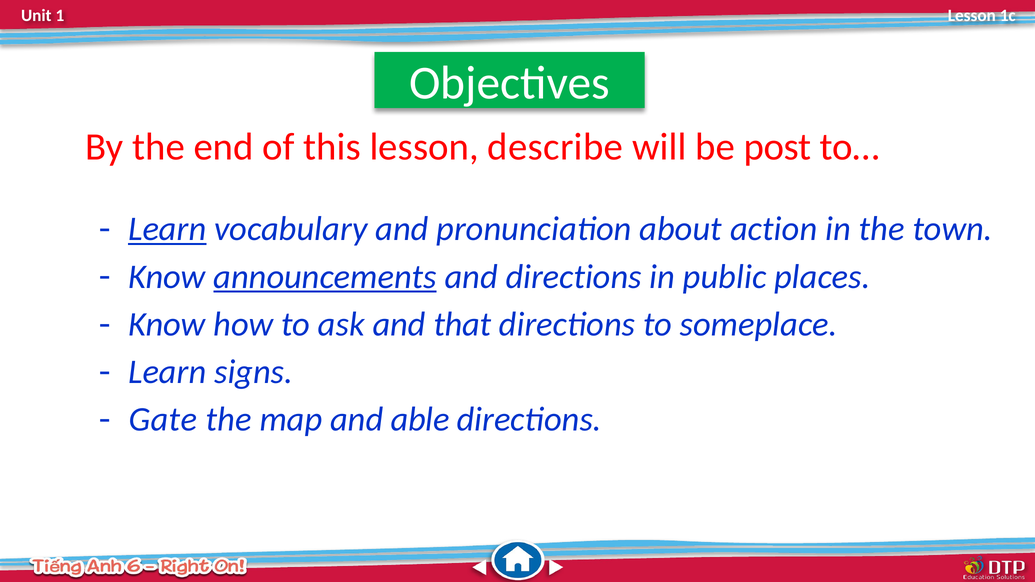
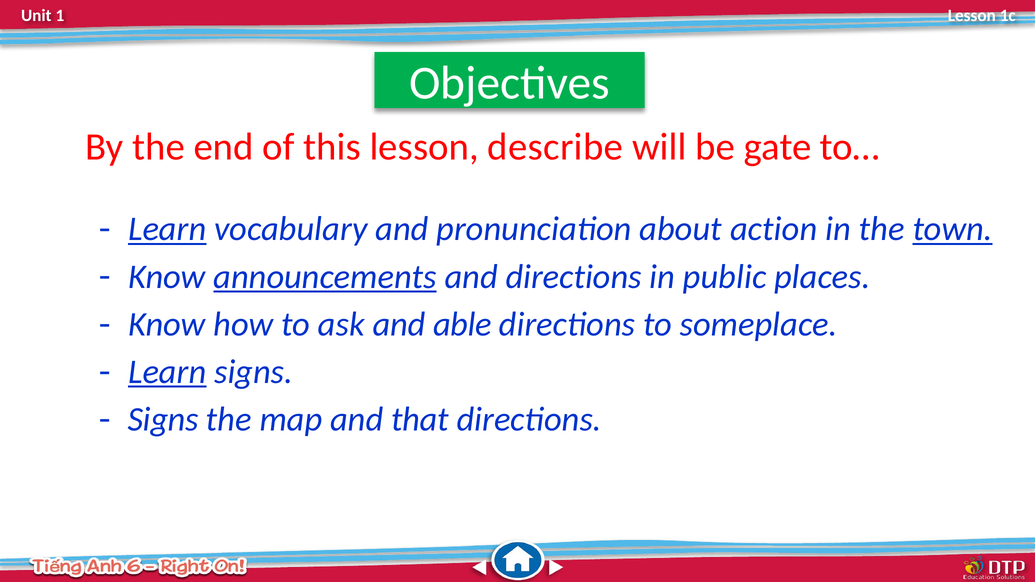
post: post -> gate (778, 147)
town underline: none -> present (952, 229)
that: that -> able (462, 324)
Learn underline: none -> present (167, 372)
Gate: Gate -> Signs (163, 420)
able: able -> that (420, 420)
